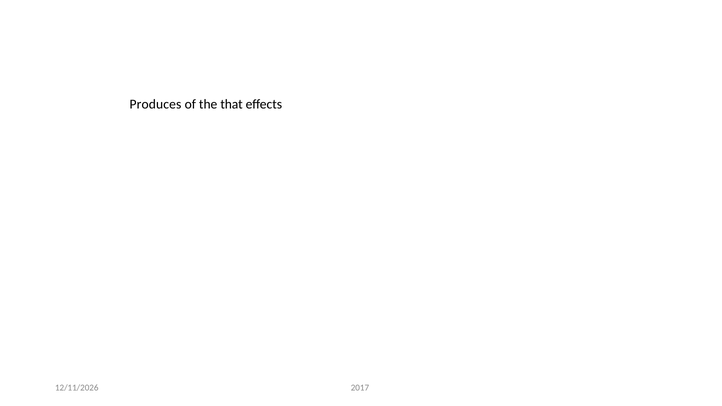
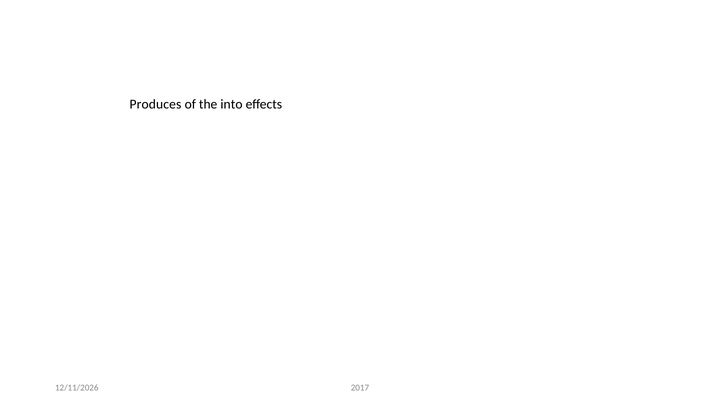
that: that -> into (231, 104)
